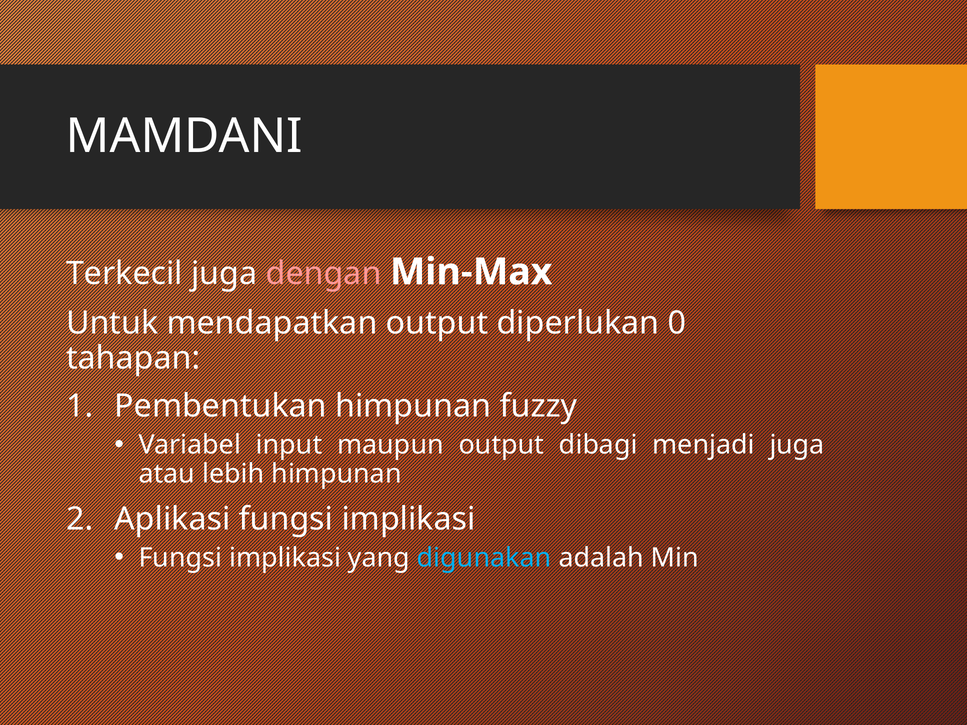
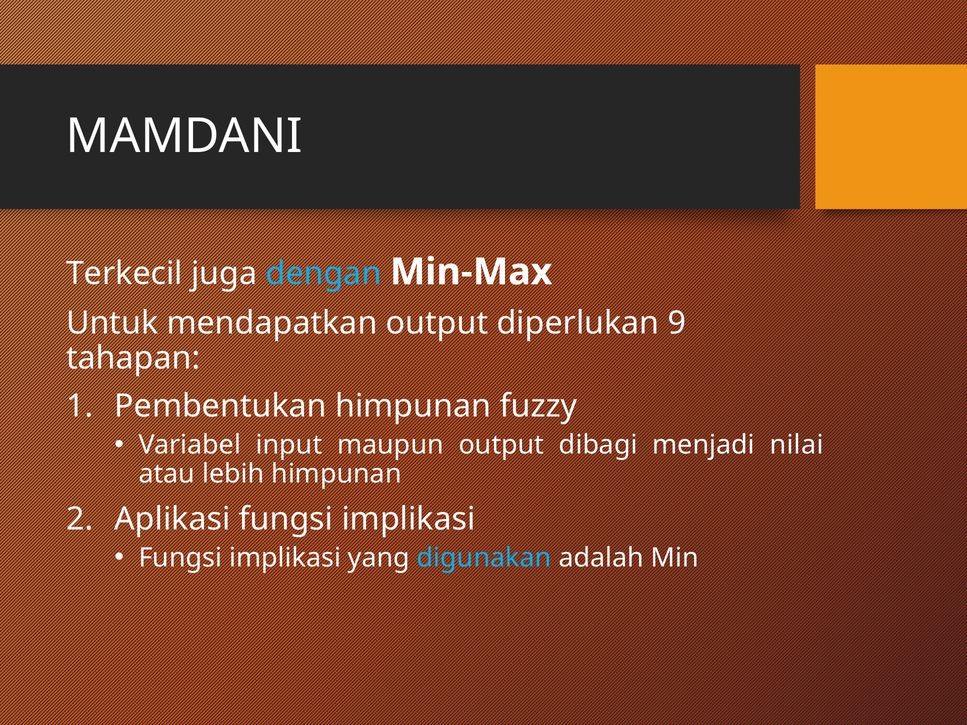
dengan colour: pink -> light blue (324, 274)
0: 0 -> 9 (677, 323)
menjadi juga: juga -> nilai (797, 445)
